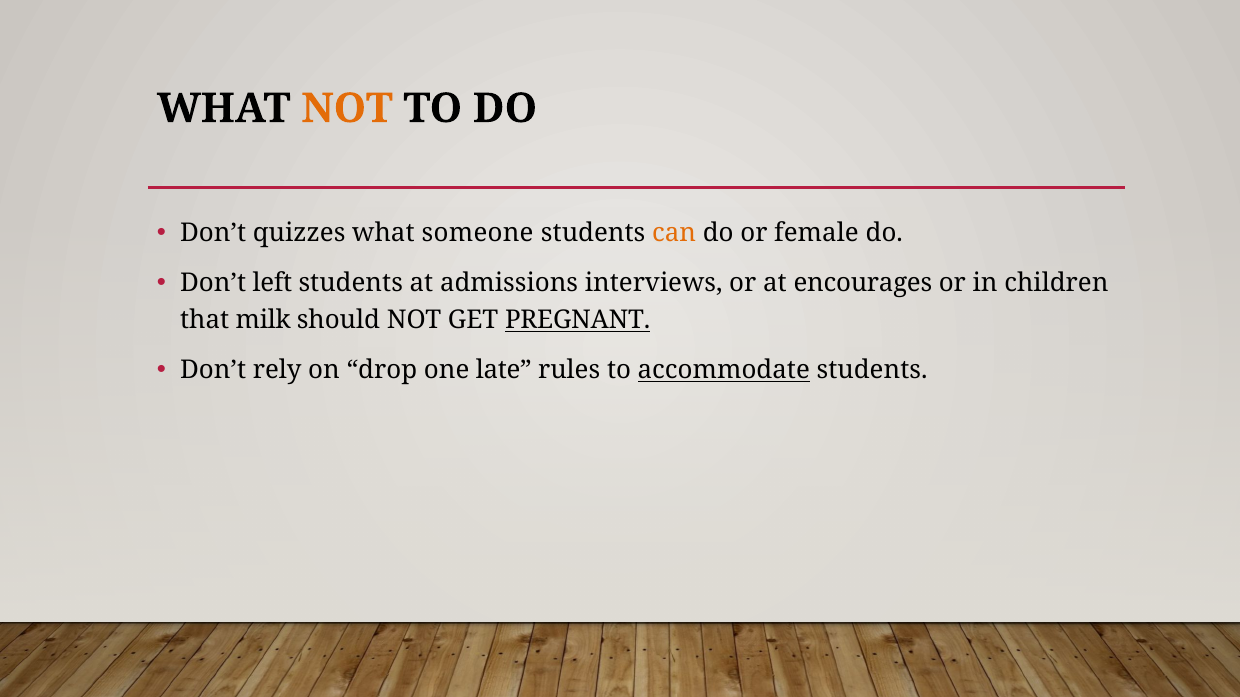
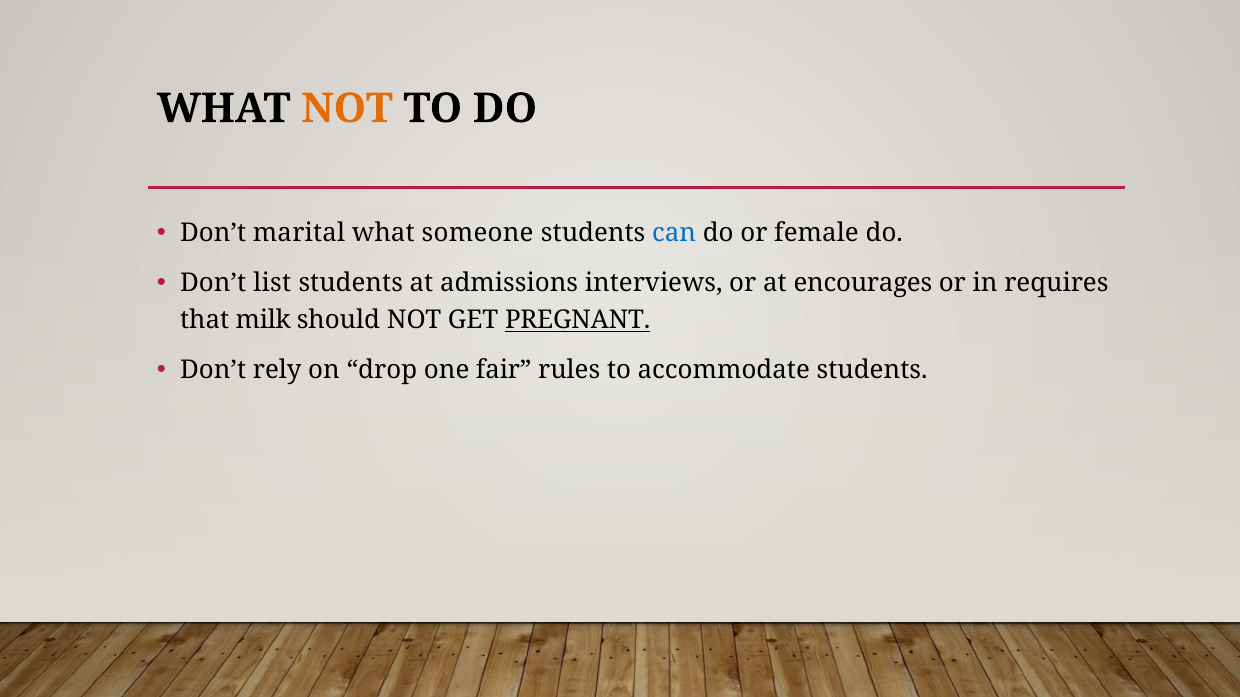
quizzes: quizzes -> marital (299, 233)
can colour: orange -> blue (674, 233)
left: left -> list (272, 283)
children: children -> requires (1056, 283)
late: late -> fair (504, 371)
accommodate underline: present -> none (724, 371)
